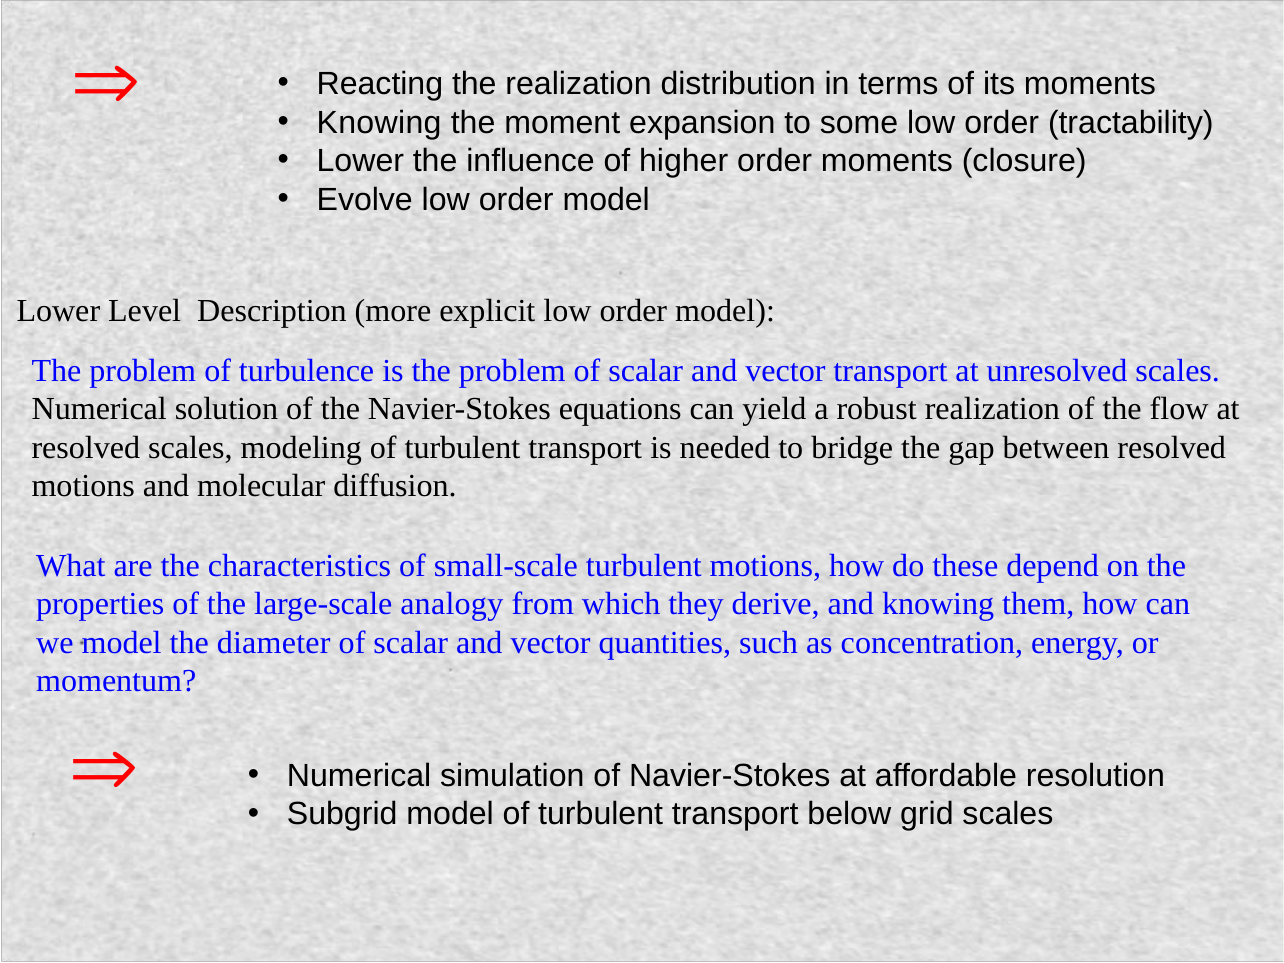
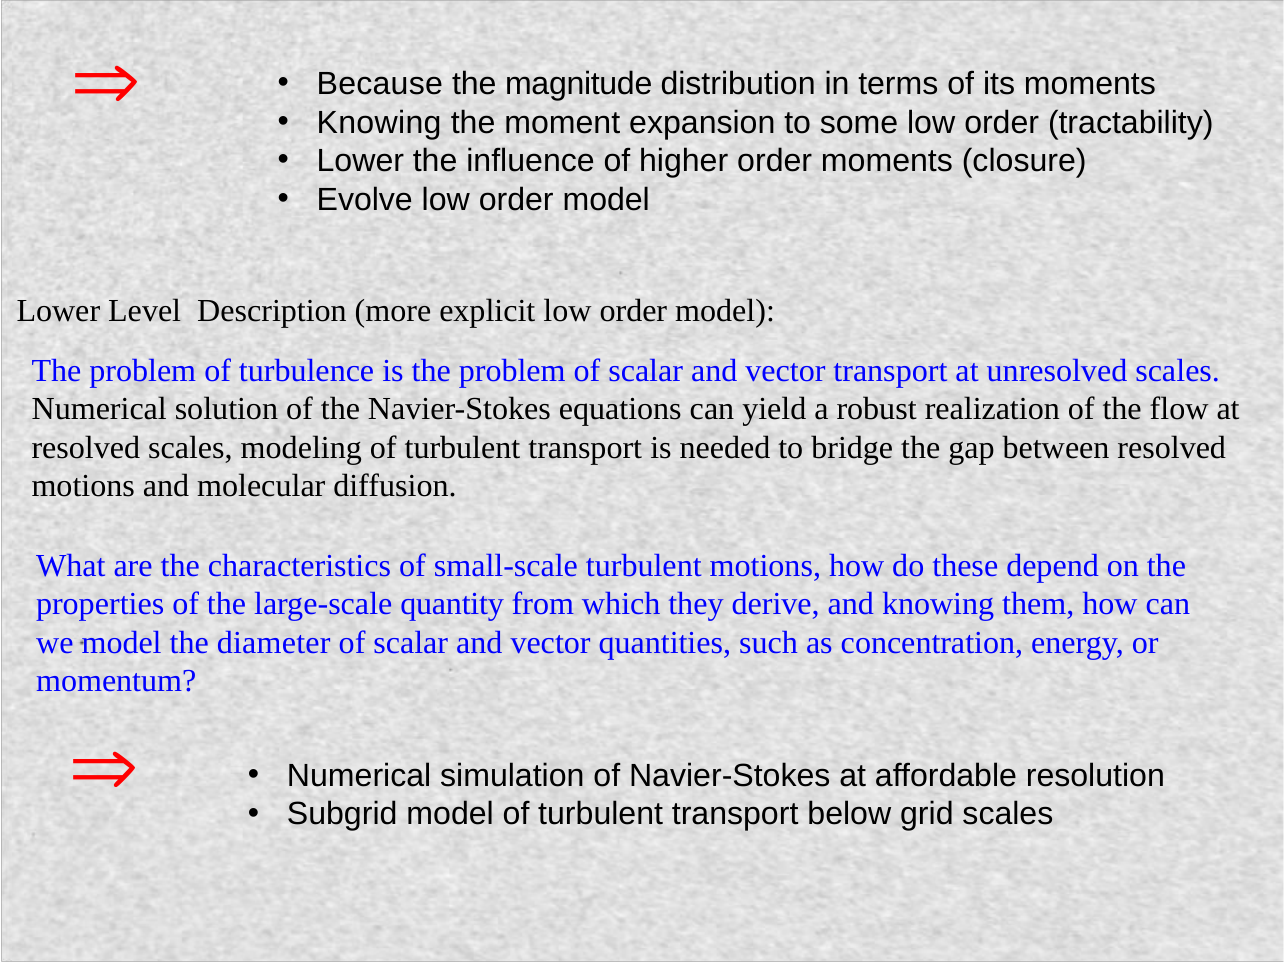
Reacting: Reacting -> Because (380, 84)
the realization: realization -> magnitude (579, 84)
analogy: analogy -> quantity (452, 604)
